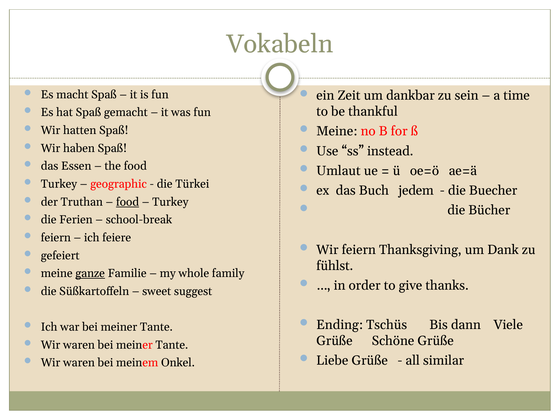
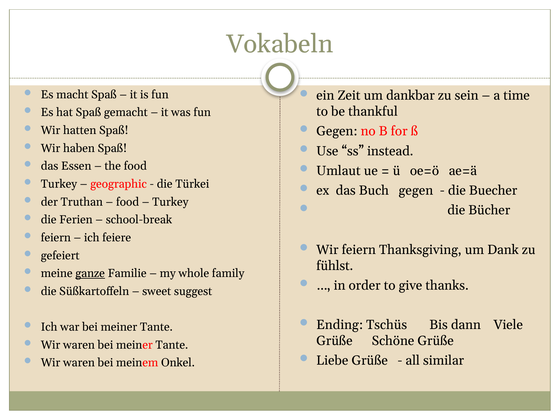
Meine: Meine -> Gegen (337, 131)
Buch jedem: jedem -> gegen (416, 191)
food underline: present -> none (128, 202)
